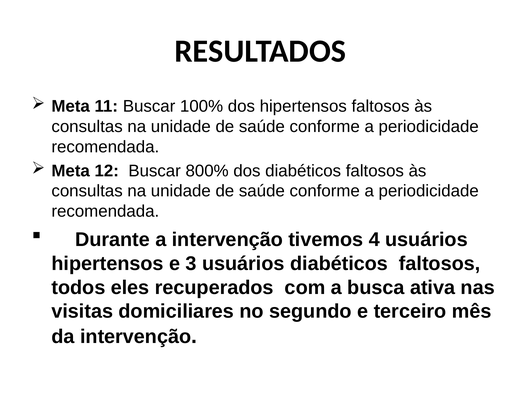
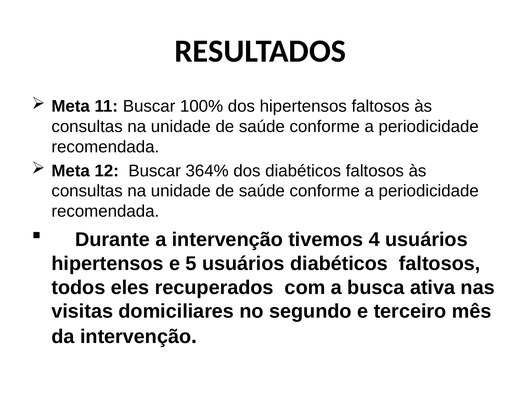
800%: 800% -> 364% (207, 171)
3: 3 -> 5 (191, 264)
